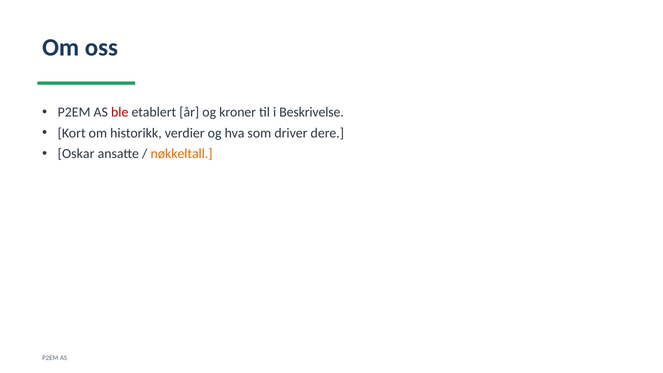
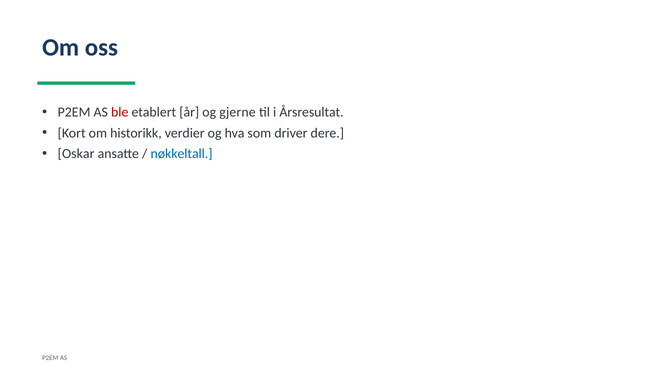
kroner: kroner -> gjerne (238, 112)
Beskrivelse: Beskrivelse -> Årsresultat (312, 112)
nøkkeltall colour: orange -> blue (182, 154)
